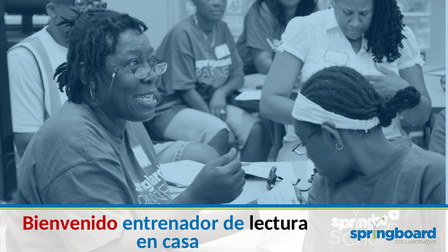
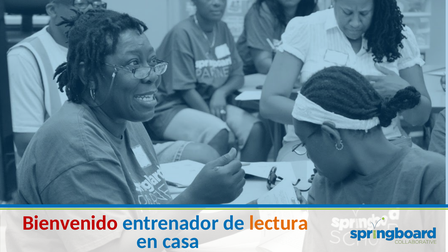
lectura colour: black -> orange (279, 223)
